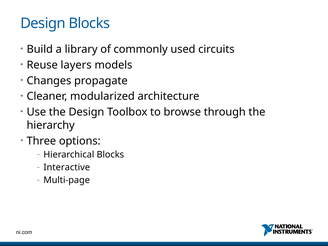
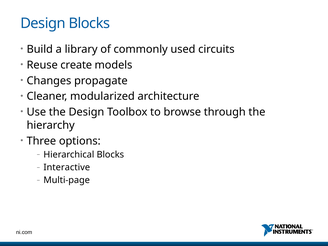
layers: layers -> create (76, 65)
